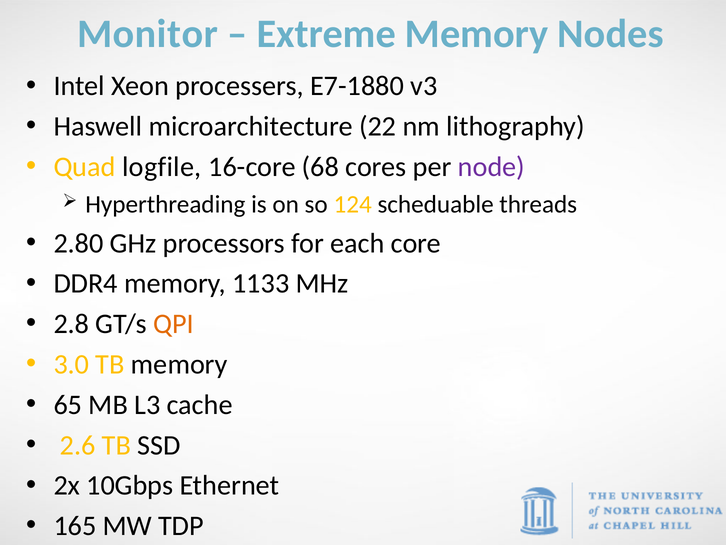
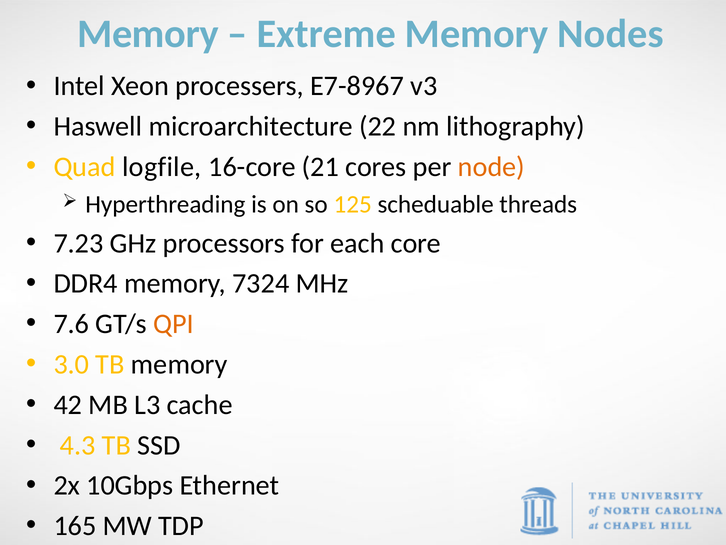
Monitor: Monitor -> Memory (148, 34)
E7-1880: E7-1880 -> E7-8967 (357, 86)
68: 68 -> 21 (320, 167)
node colour: purple -> orange (491, 167)
124: 124 -> 125 (353, 204)
2.80: 2.80 -> 7.23 (79, 243)
1133: 1133 -> 7324 (261, 283)
2.8: 2.8 -> 7.6 (71, 324)
65: 65 -> 42 (68, 404)
2.6: 2.6 -> 4.3 (78, 445)
